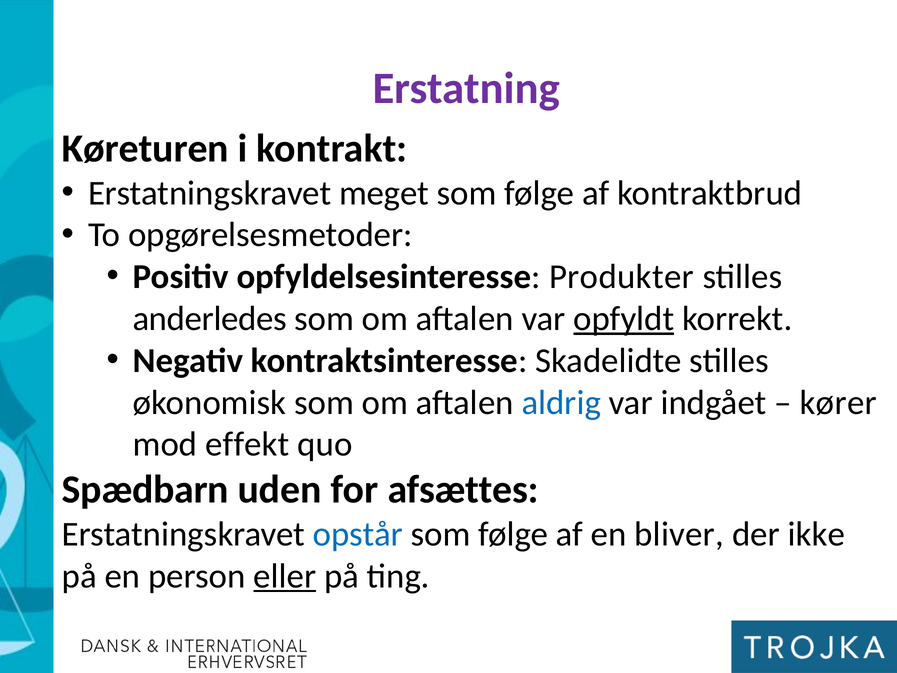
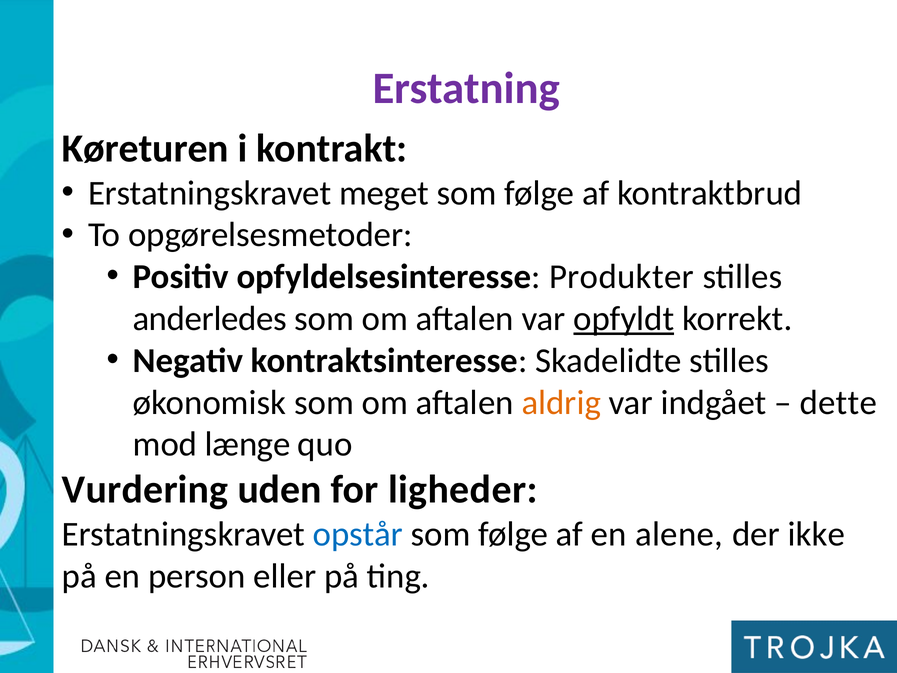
aldrig colour: blue -> orange (561, 402)
kører: kører -> dette (838, 402)
effekt: effekt -> længe (248, 444)
Spædbarn: Spædbarn -> Vurdering (145, 490)
afsættes: afsættes -> ligheder (463, 490)
bliver: bliver -> alene (679, 534)
eller underline: present -> none (285, 576)
